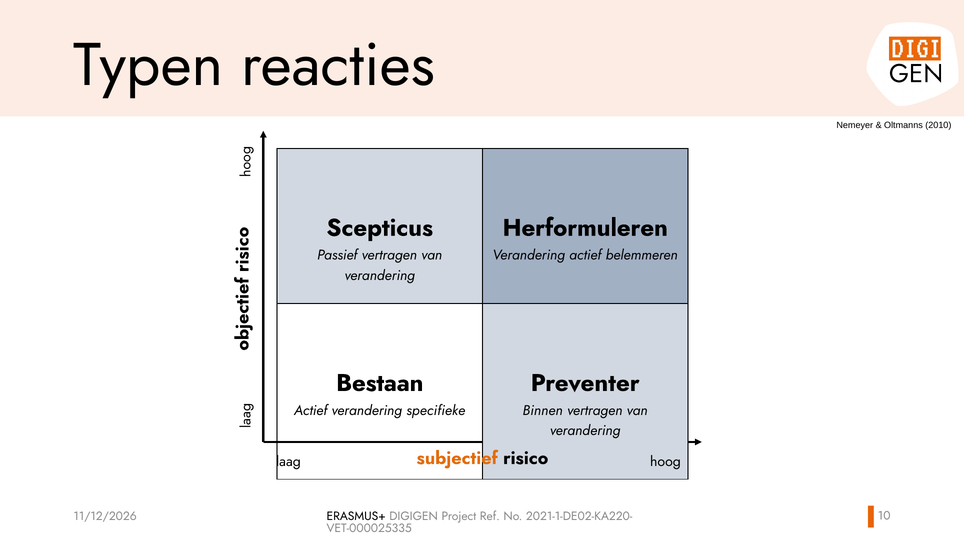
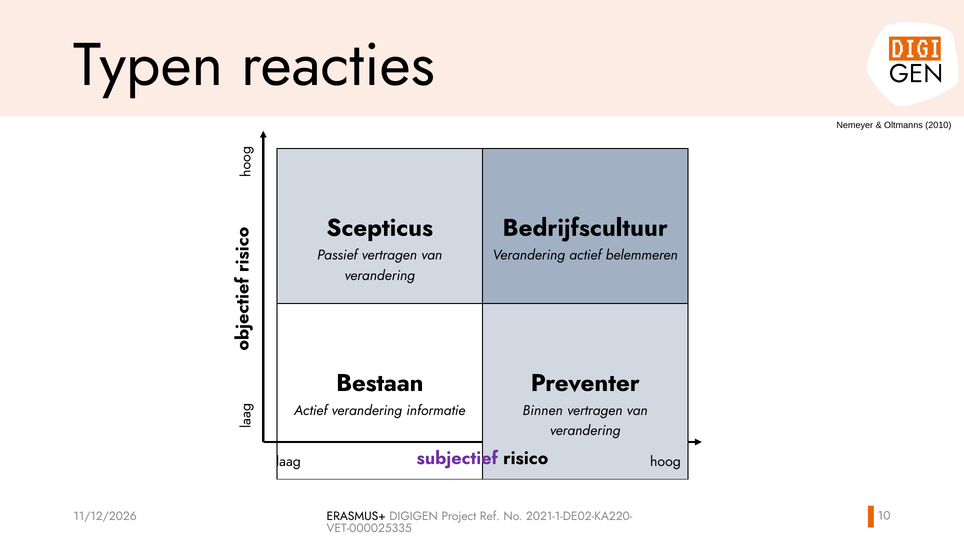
Herformuleren: Herformuleren -> Bedrijfscultuur (585, 228)
specifieke: specifieke -> informatie (436, 411)
subjectief colour: orange -> purple (457, 458)
